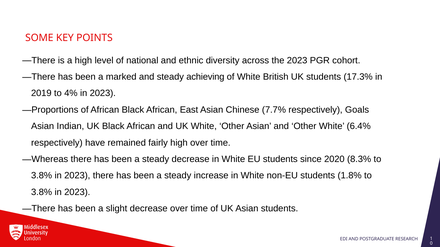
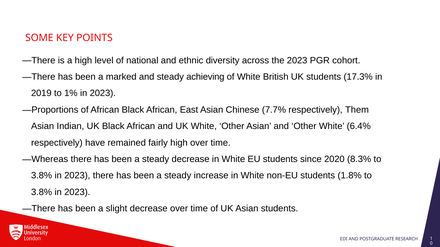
4%: 4% -> 1% (71, 93)
Goals: Goals -> Them (357, 110)
